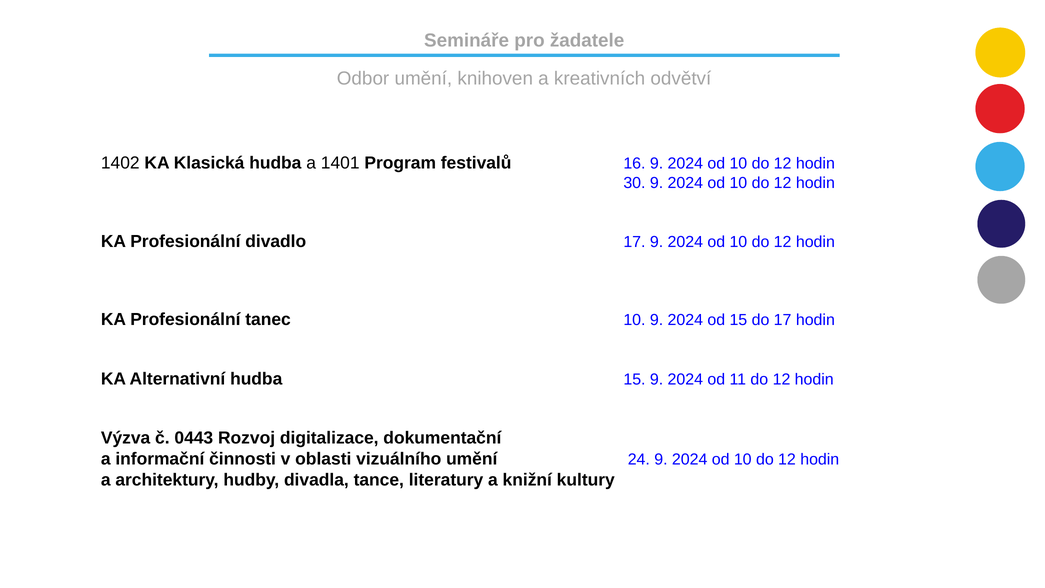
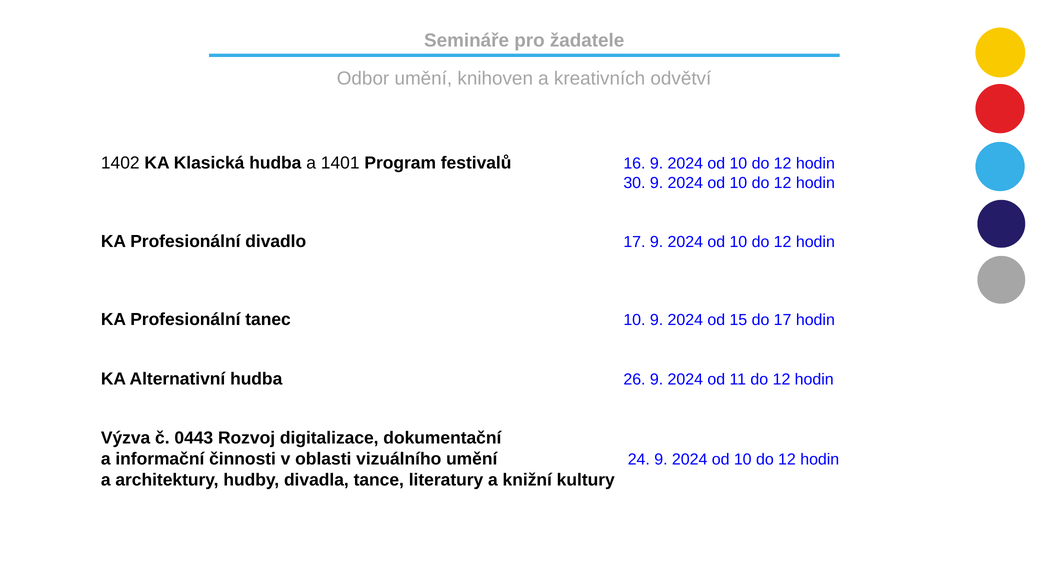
hudba 15: 15 -> 26 (634, 379)
